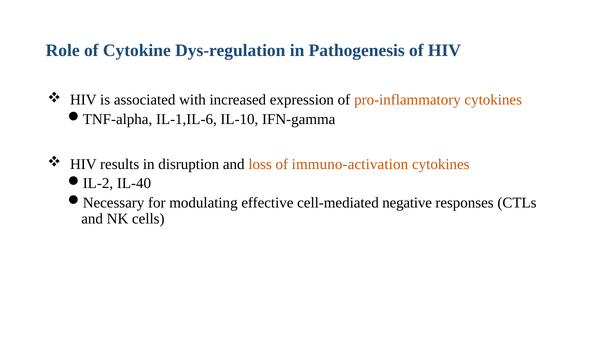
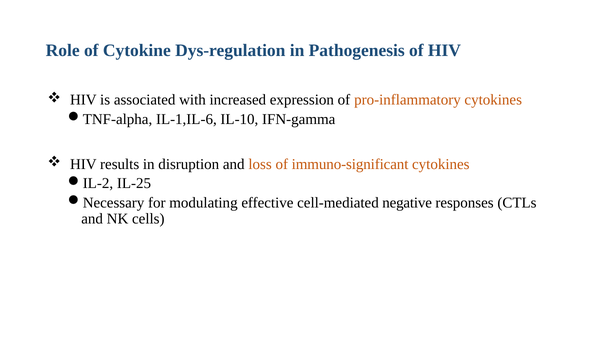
immuno-activation: immuno-activation -> immuno-significant (350, 164)
IL-40: IL-40 -> IL-25 (134, 184)
